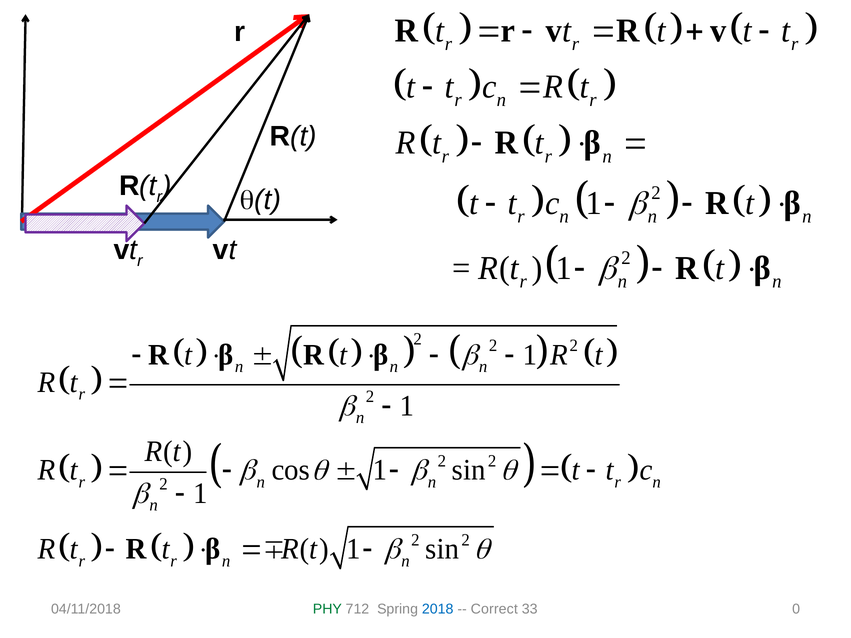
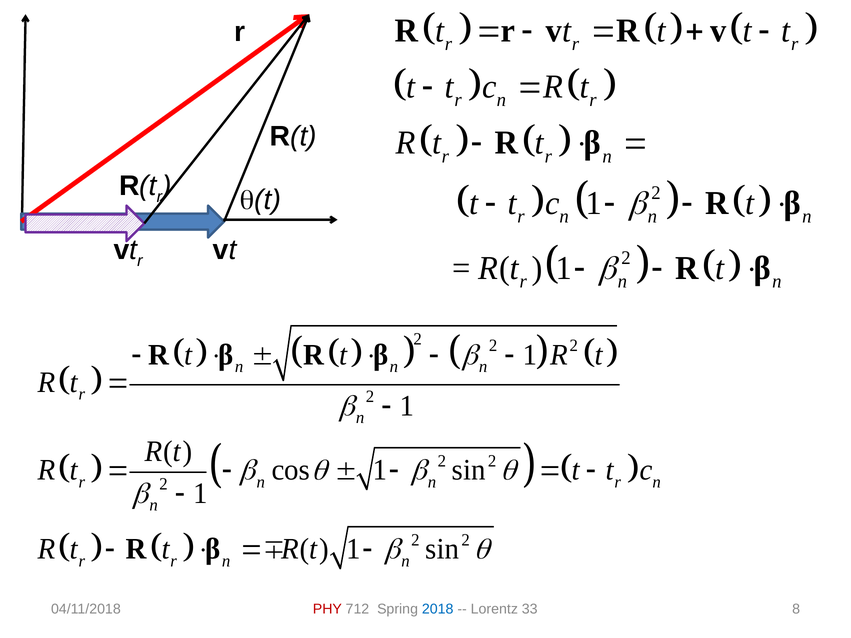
PHY colour: green -> red (327, 610)
Correct: Correct -> Lorentz (494, 610)
0: 0 -> 8 (796, 610)
